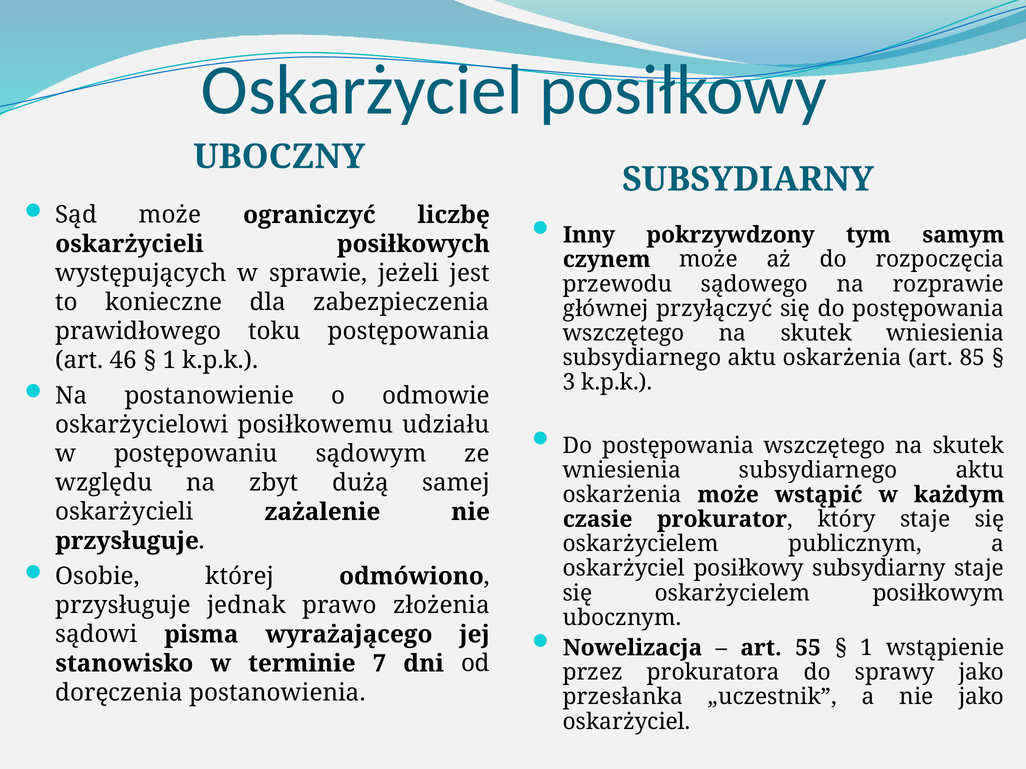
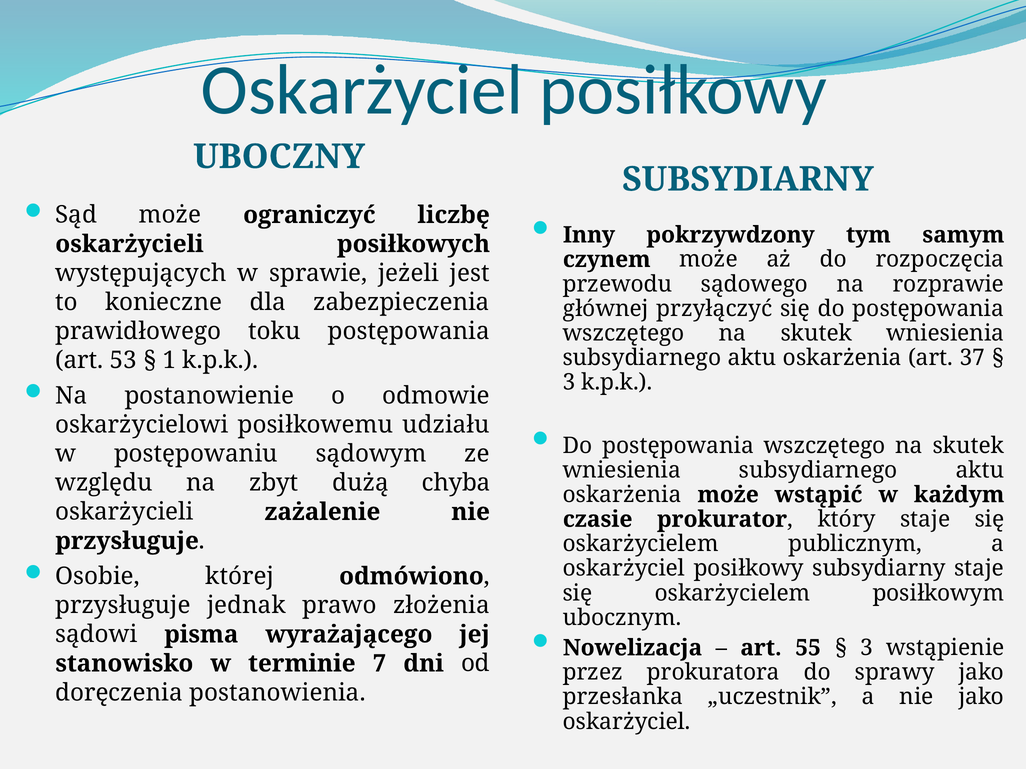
85: 85 -> 37 (972, 358)
46: 46 -> 53 (123, 361)
samej: samej -> chyba (456, 483)
1: 1 -> 3 (867, 648)
